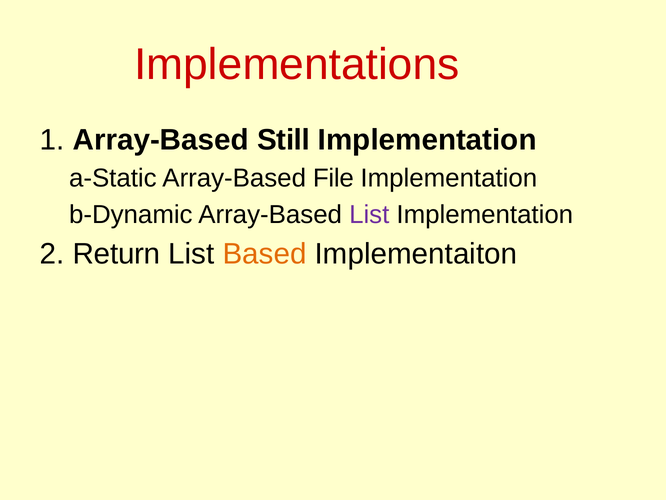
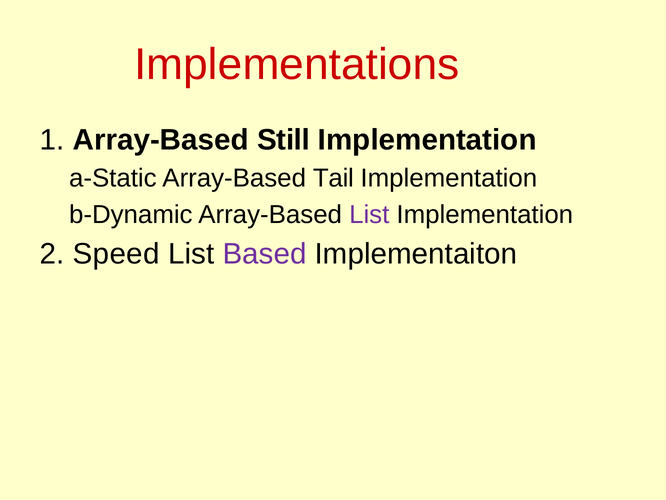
File: File -> Tail (333, 178)
Return: Return -> Speed (116, 254)
Based colour: orange -> purple (265, 254)
